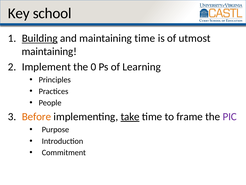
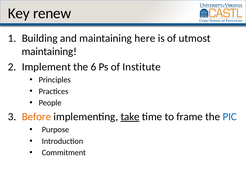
school: school -> renew (52, 13)
Building underline: present -> none (40, 38)
maintaining time: time -> here (145, 38)
0: 0 -> 6 (93, 67)
Learning: Learning -> Institute (142, 67)
PIC colour: purple -> blue (230, 116)
